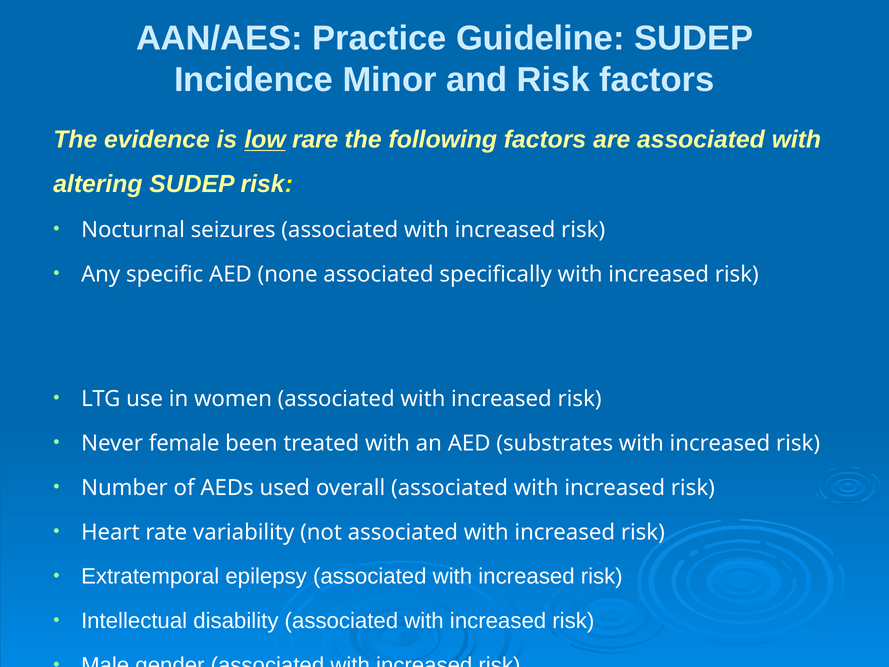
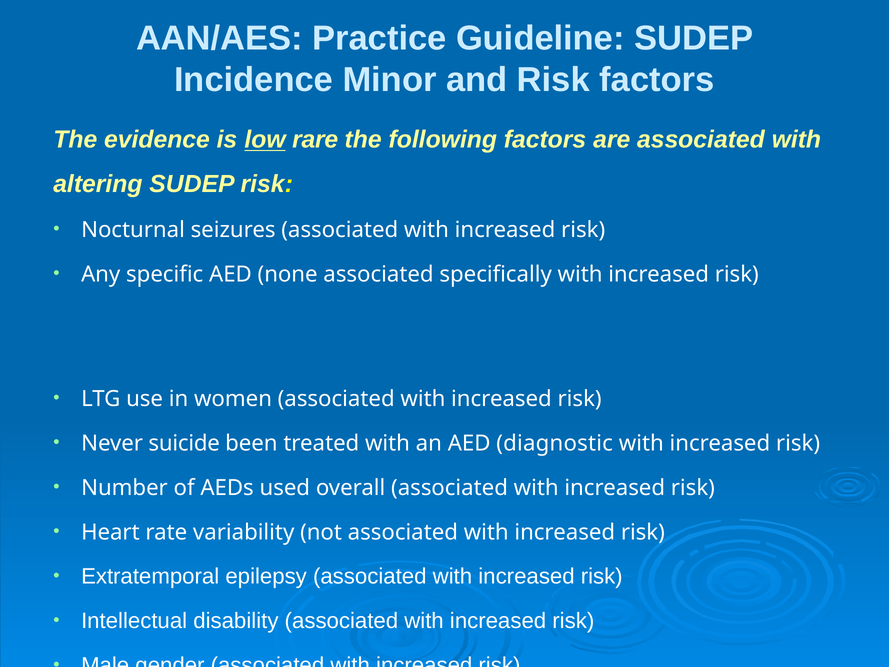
female: female -> suicide (184, 443)
substrates: substrates -> diagnostic (555, 443)
